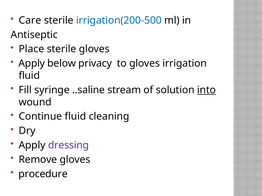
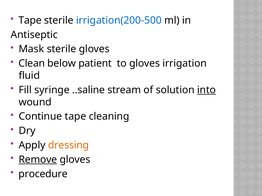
Care: Care -> Tape (30, 20)
Place: Place -> Mask (31, 49)
Apply: Apply -> Clean (32, 64)
privacy: privacy -> patient (95, 64)
Continue fluid: fluid -> tape (75, 117)
dressing colour: purple -> orange (69, 146)
Remove underline: none -> present (38, 160)
